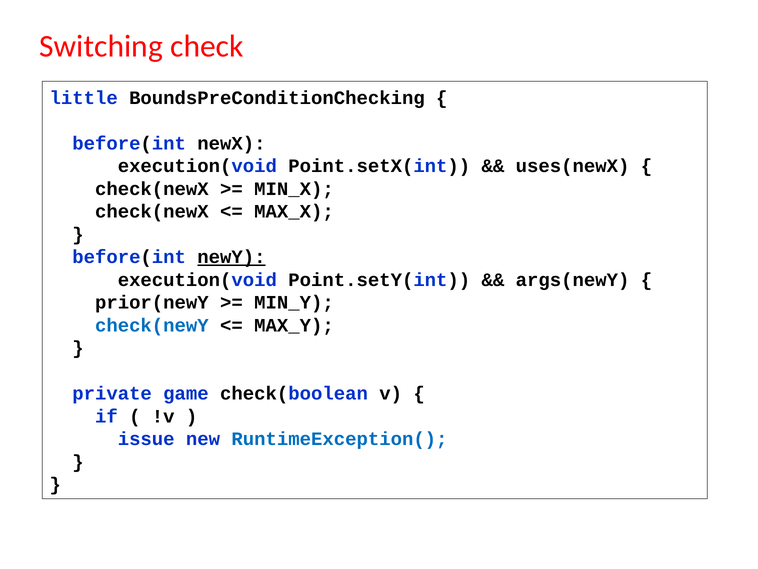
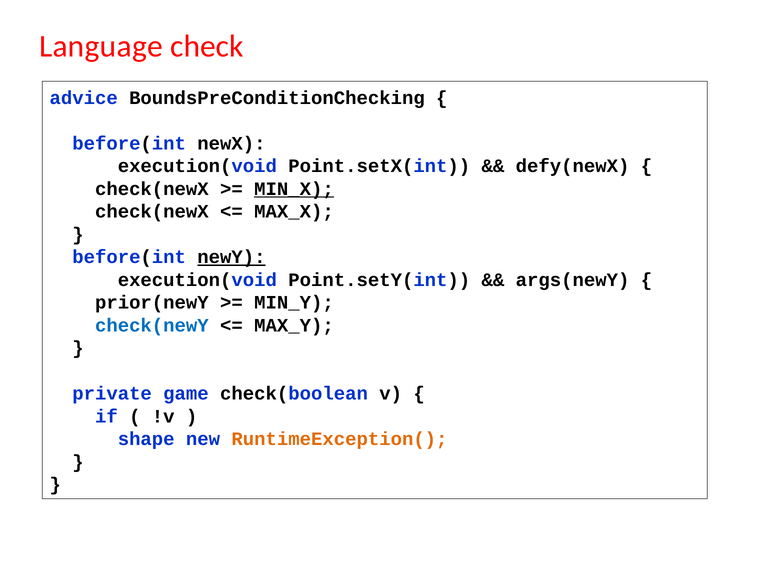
Switching: Switching -> Language (101, 46)
little: little -> advice (84, 98)
uses(newX: uses(newX -> defy(newX (573, 166)
MIN_X underline: none -> present (294, 189)
issue: issue -> shape (146, 439)
RuntimeException( colour: blue -> orange (339, 439)
